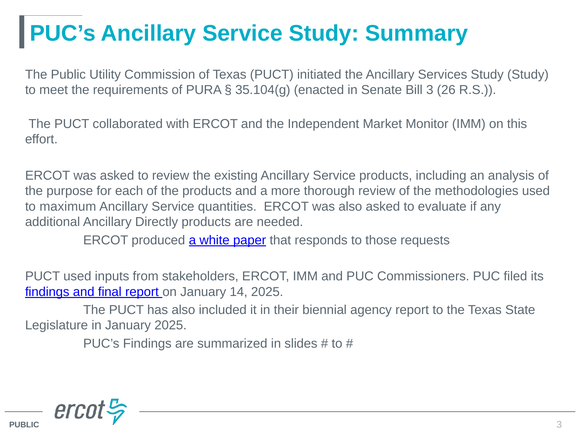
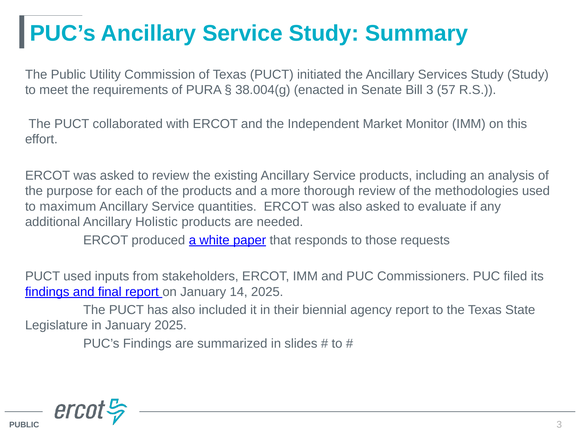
35.104(g: 35.104(g -> 38.004(g (263, 90)
26: 26 -> 57 (446, 90)
Directly: Directly -> Holistic (157, 222)
